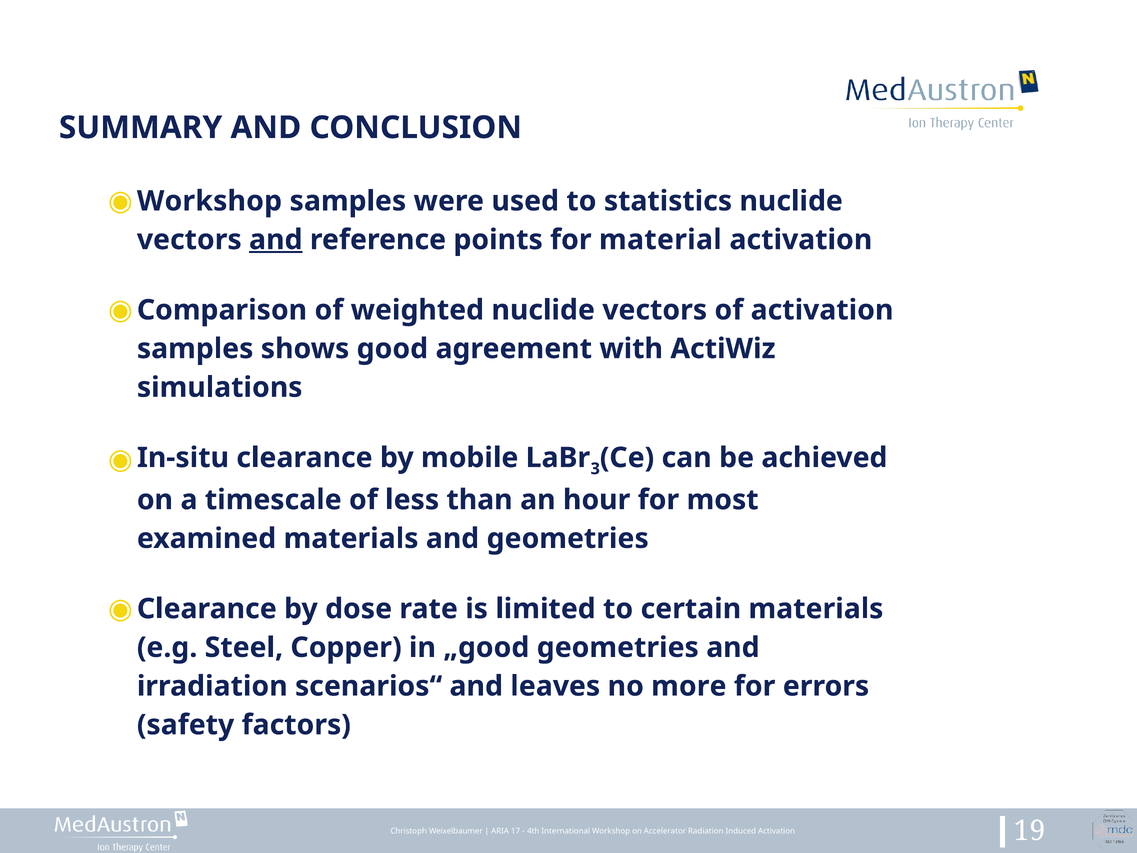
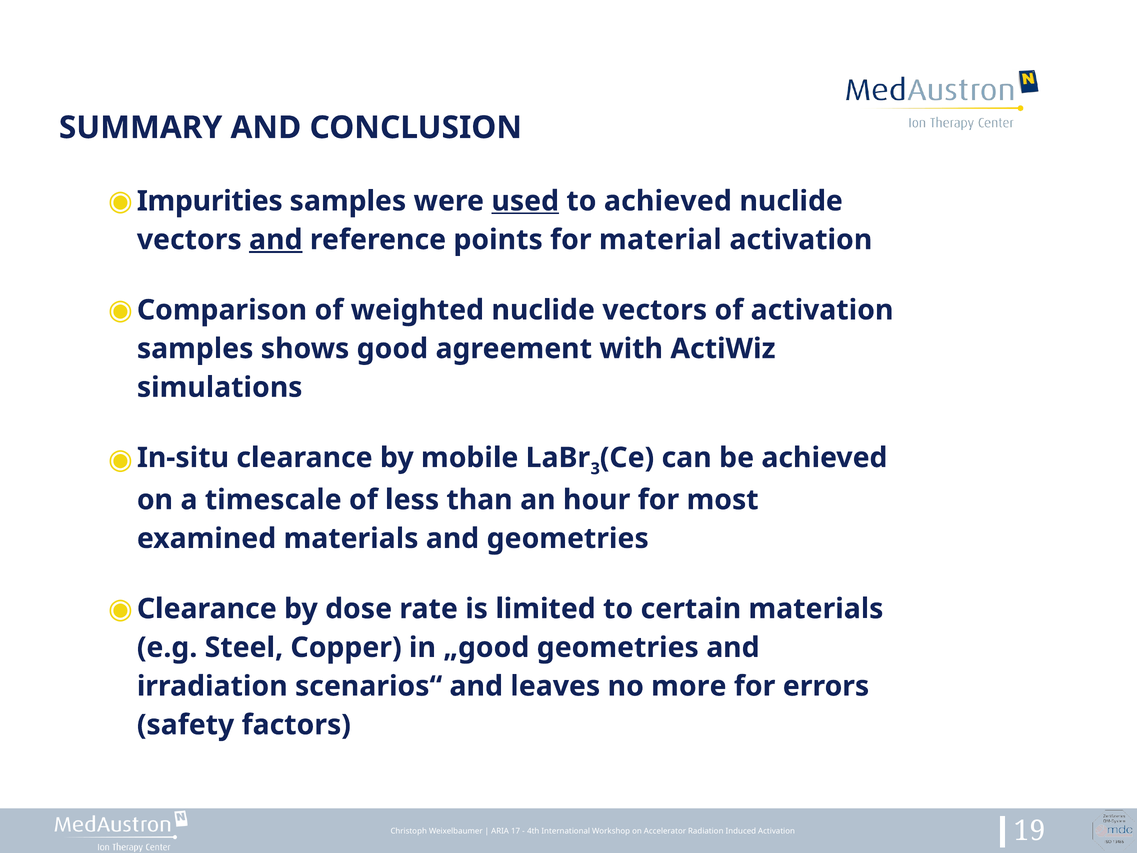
Workshop: Workshop -> Impurities (210, 201)
used underline: none -> present (525, 201)
to statistics: statistics -> achieved (668, 201)
